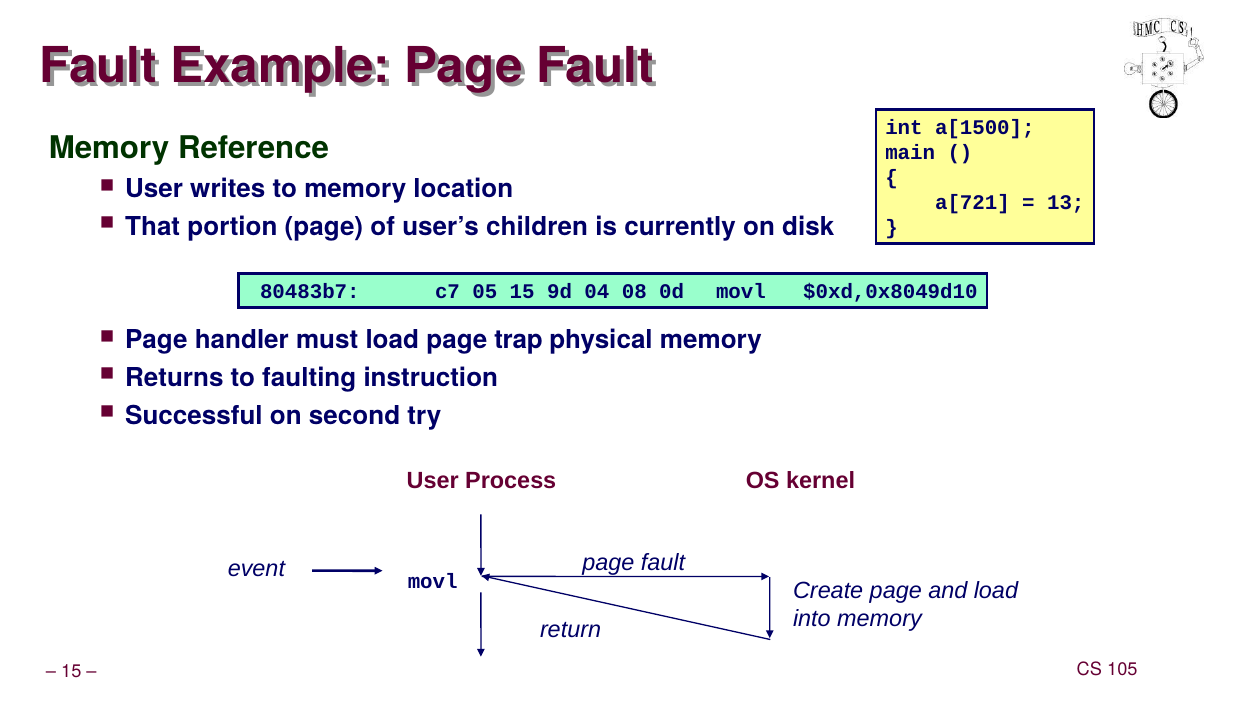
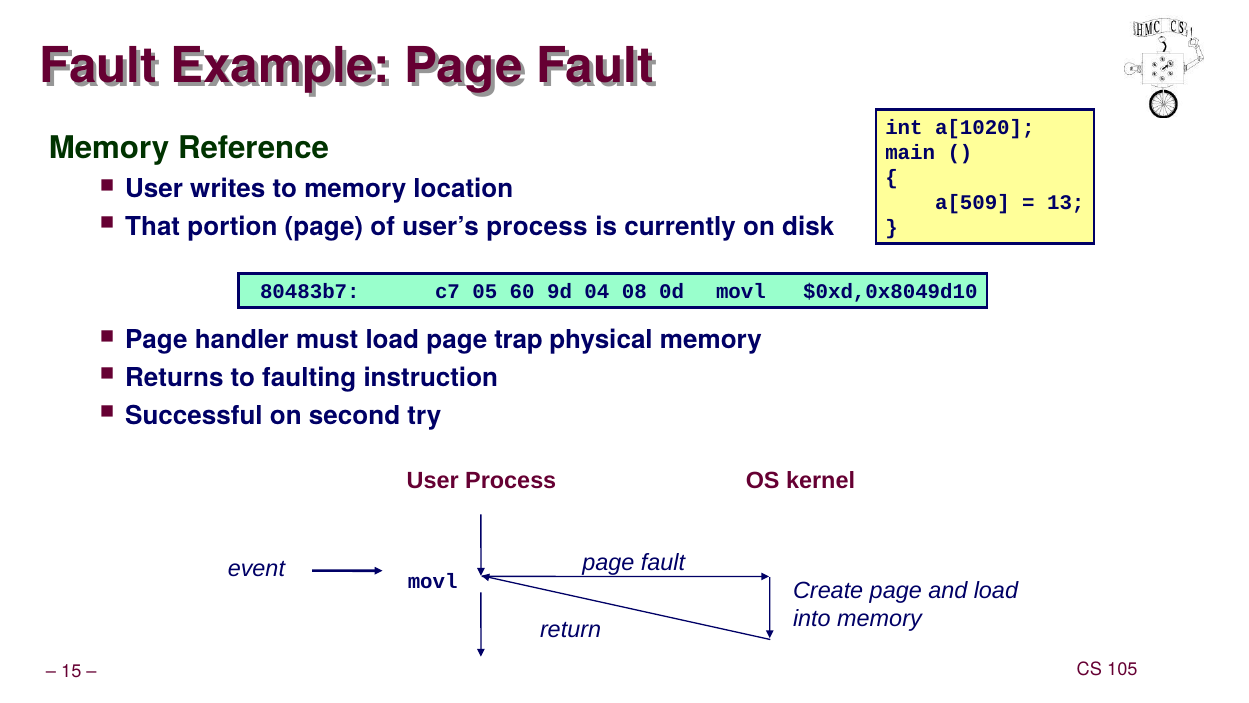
a[1500: a[1500 -> a[1020 (985, 128)
a[721: a[721 -> a[509 (972, 203)
user’s children: children -> process (537, 227)
05 15: 15 -> 60 (522, 292)
